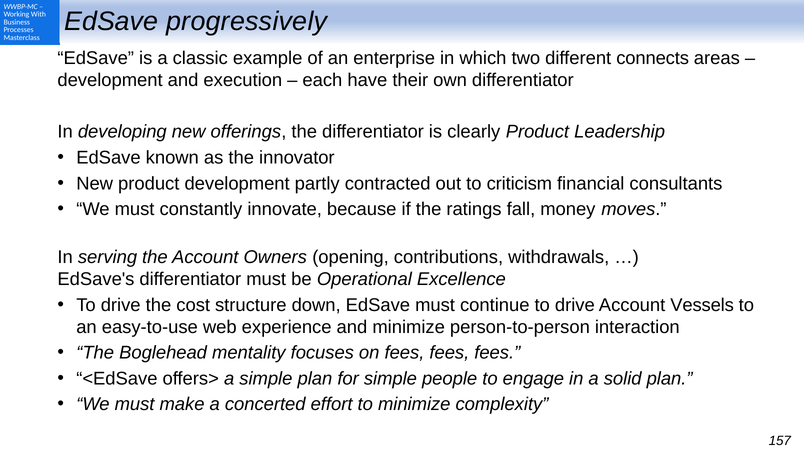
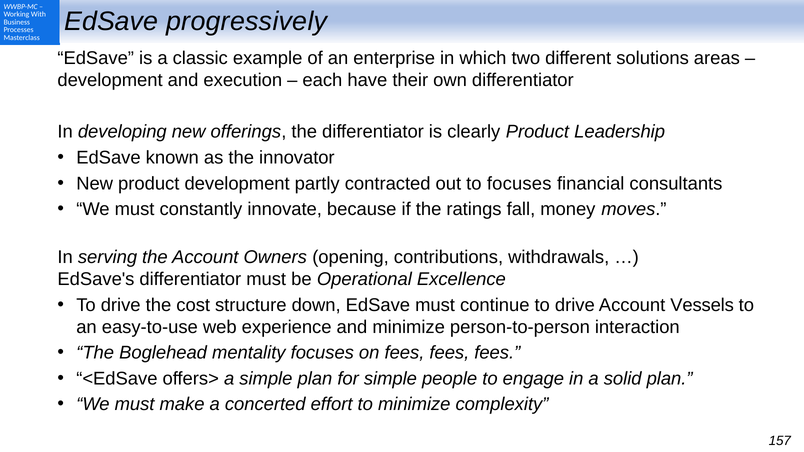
connects: connects -> solutions (653, 58)
to criticism: criticism -> focuses (519, 184)
